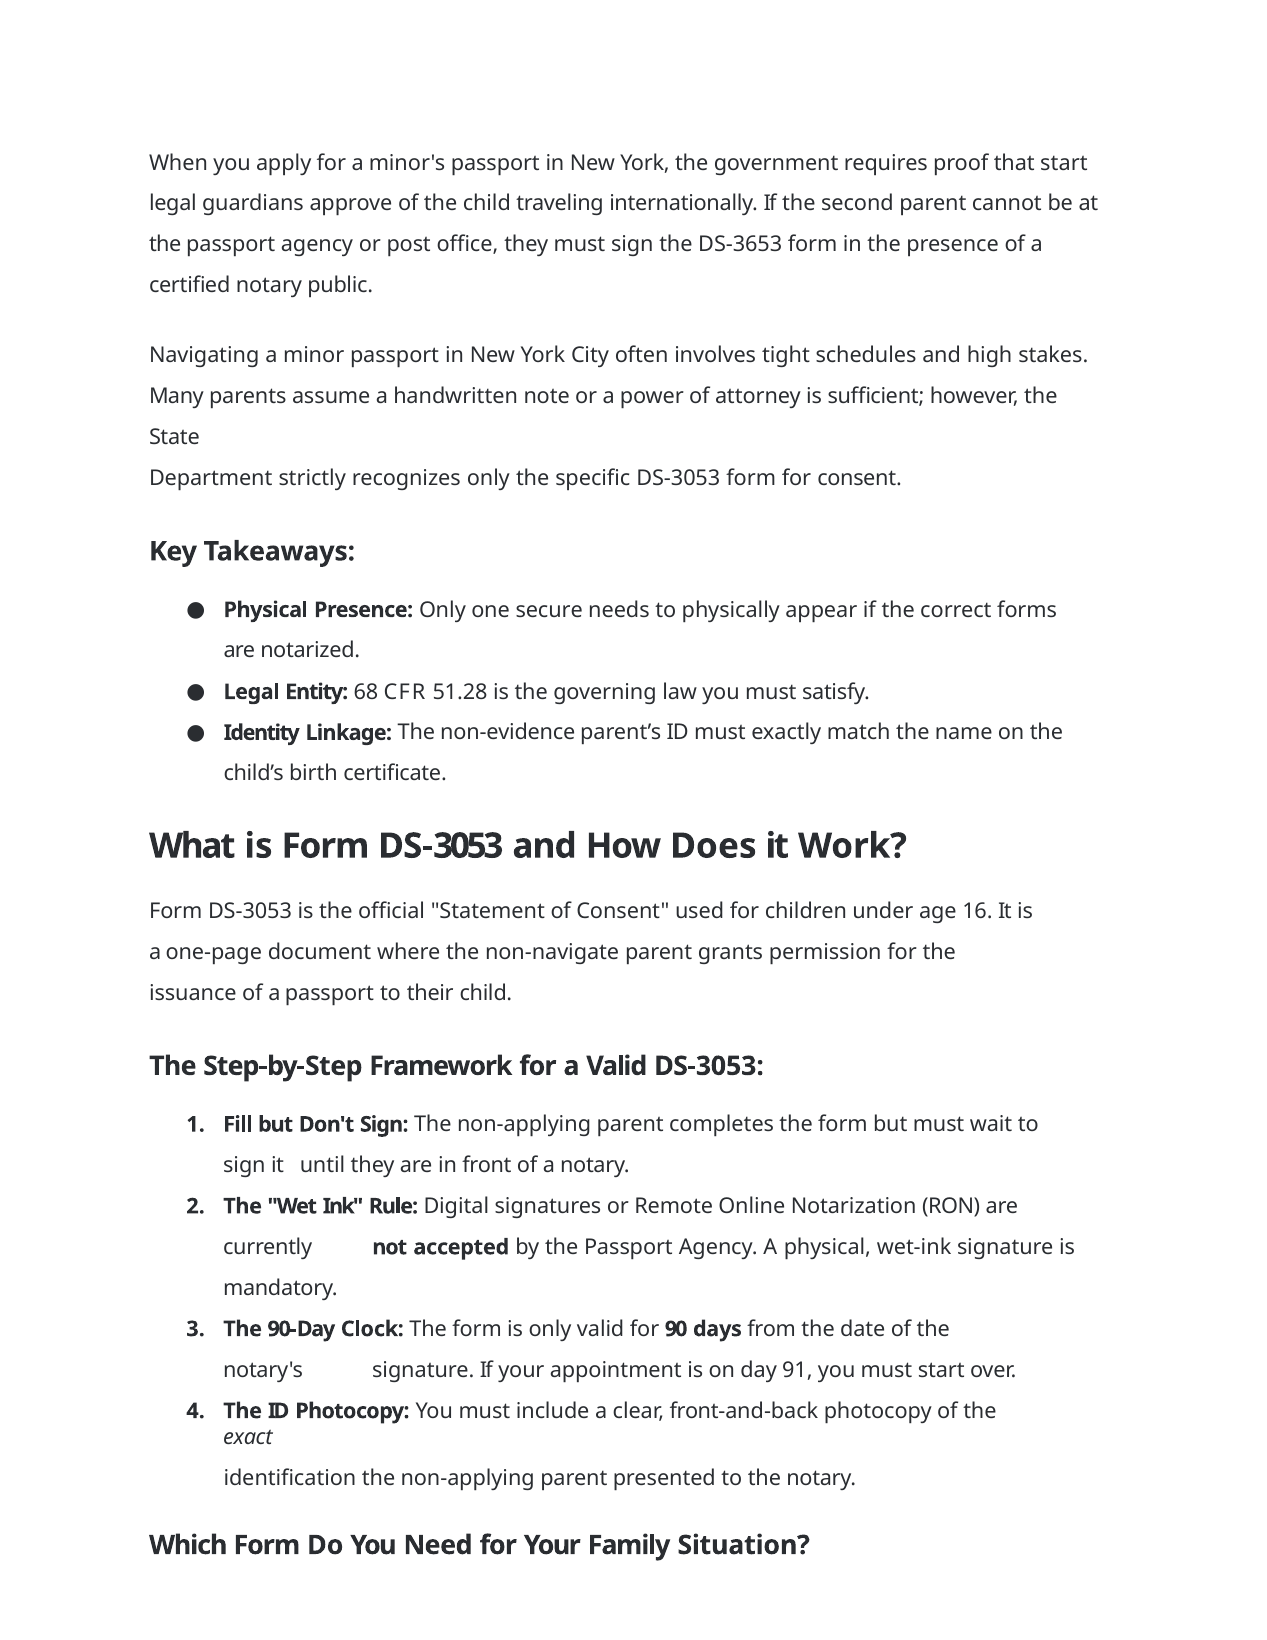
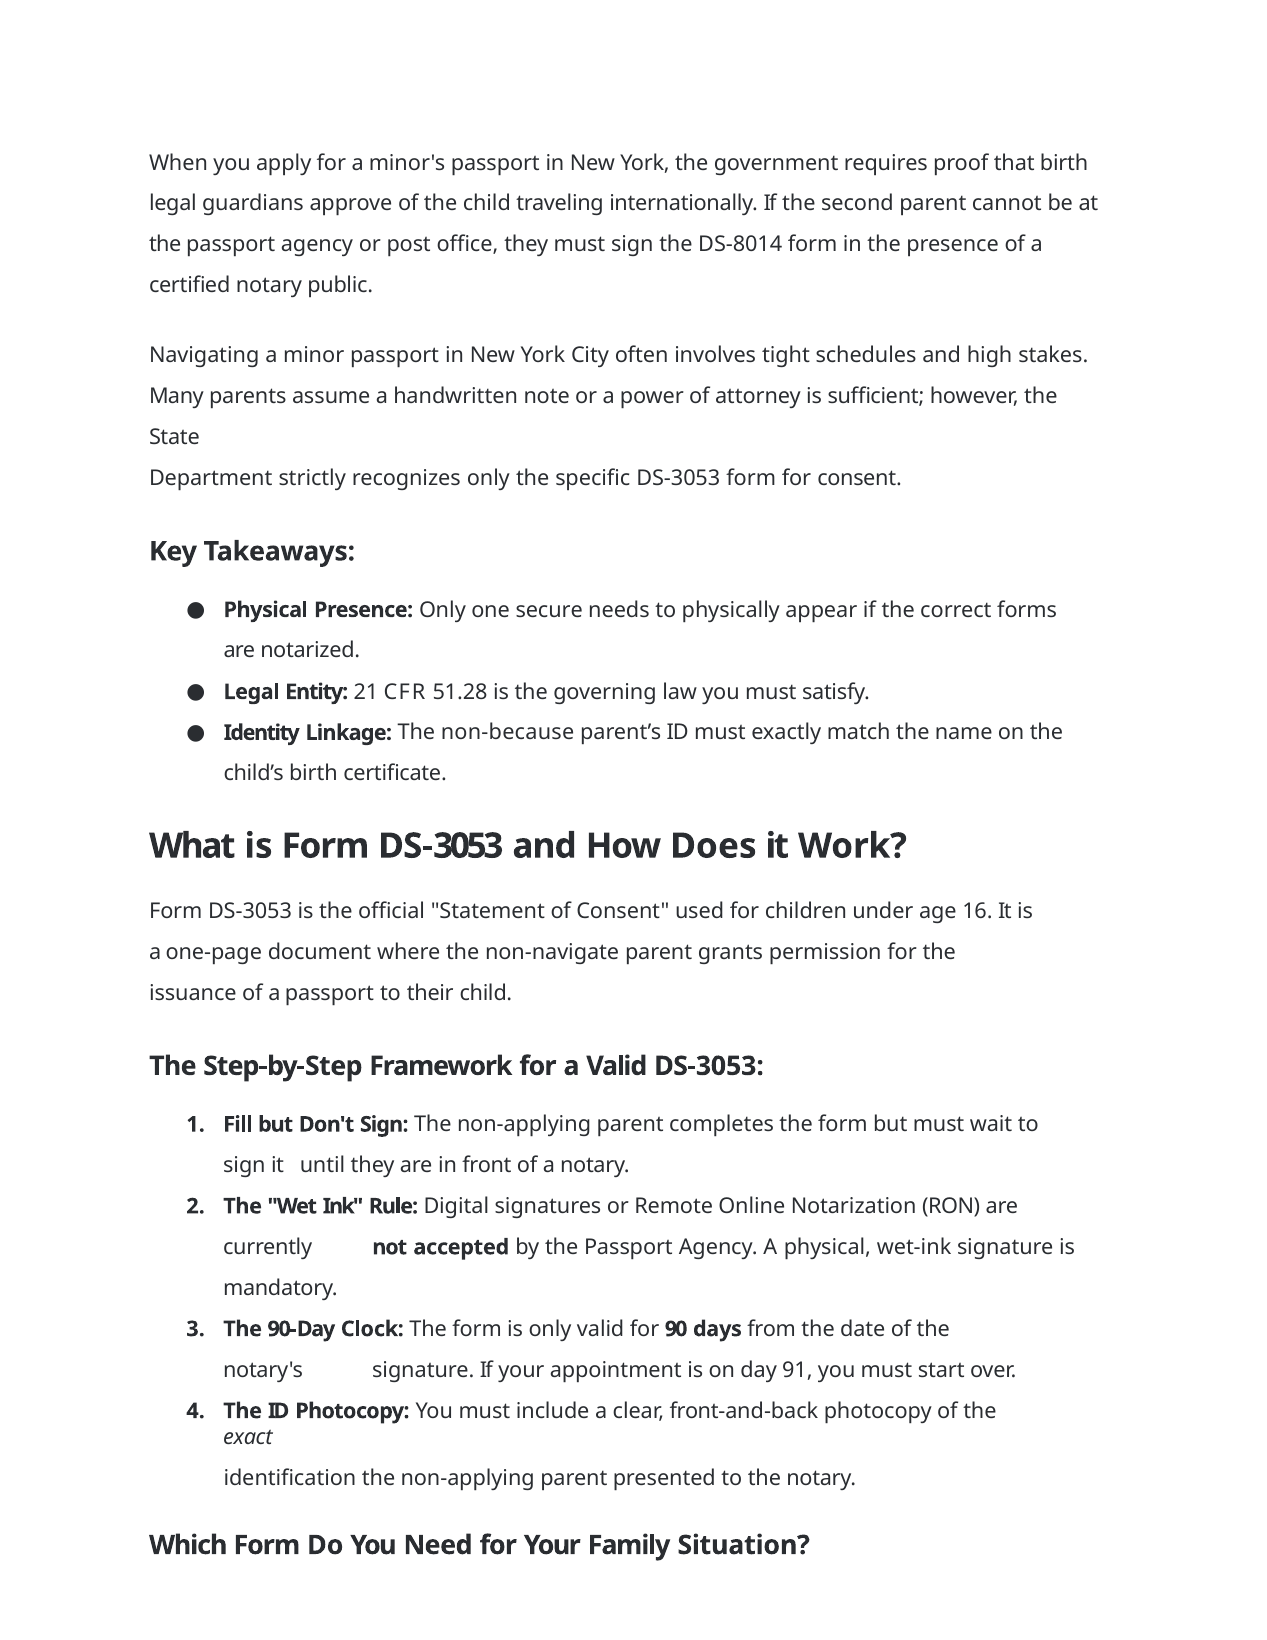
that start: start -> birth (1064, 163)
DS-3653: DS-3653 -> DS-8014 (740, 245)
68: 68 -> 21 (366, 692)
non-evidence: non-evidence -> non-because (508, 733)
